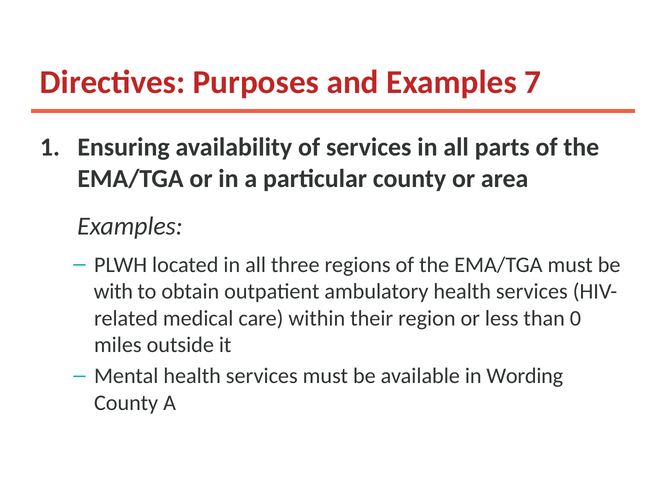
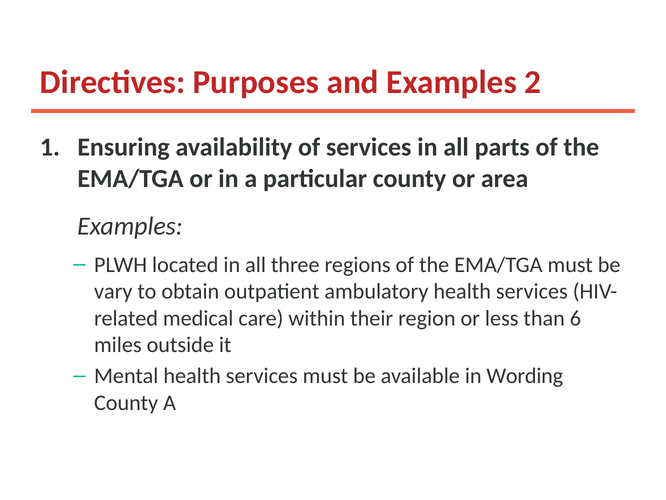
7: 7 -> 2 (533, 82)
with: with -> vary (113, 291)
0: 0 -> 6 (575, 318)
